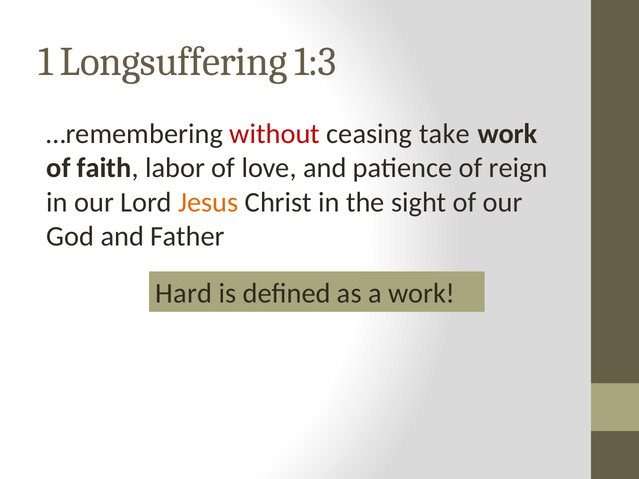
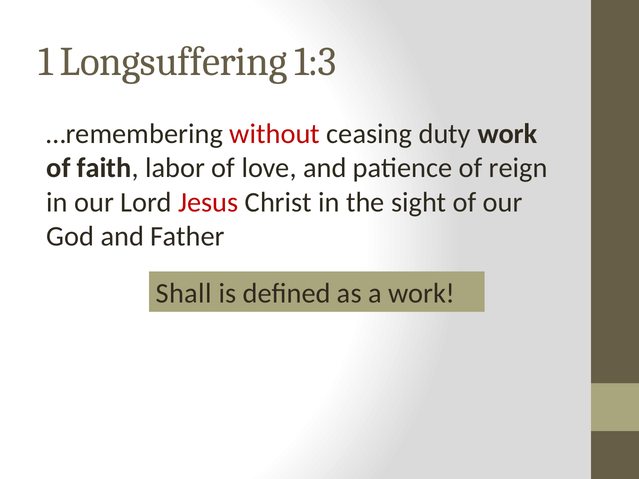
take: take -> duty (445, 134)
Jesus colour: orange -> red (208, 202)
Hard: Hard -> Shall (184, 294)
